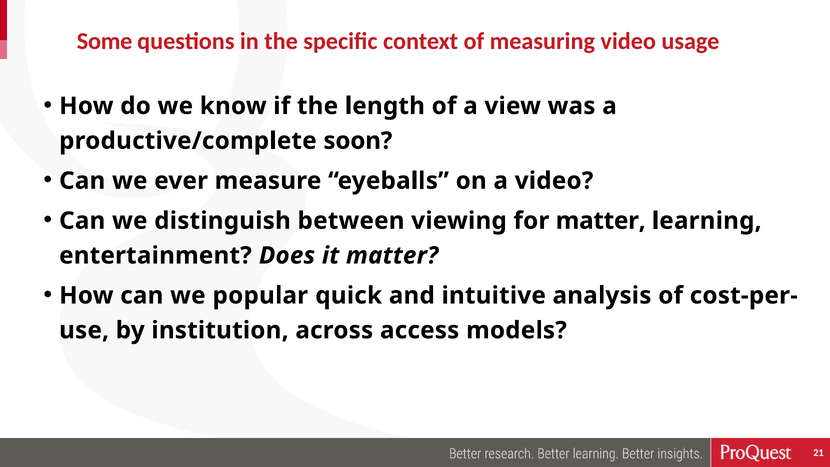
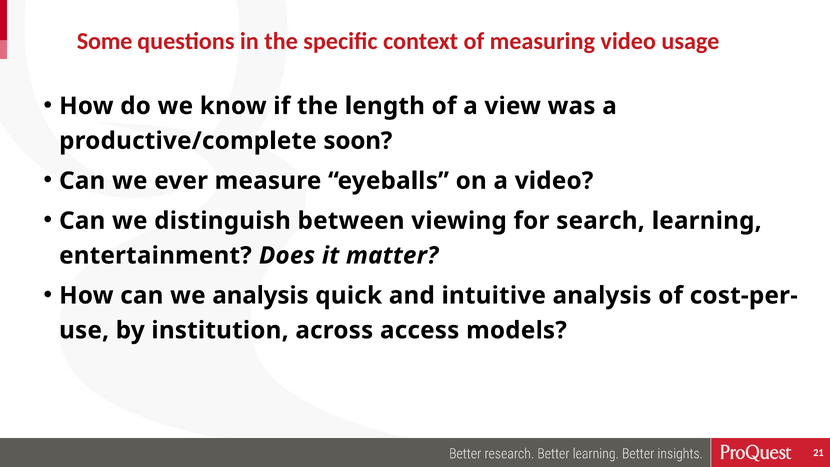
for matter: matter -> search (600, 221)
we popular: popular -> analysis (260, 295)
